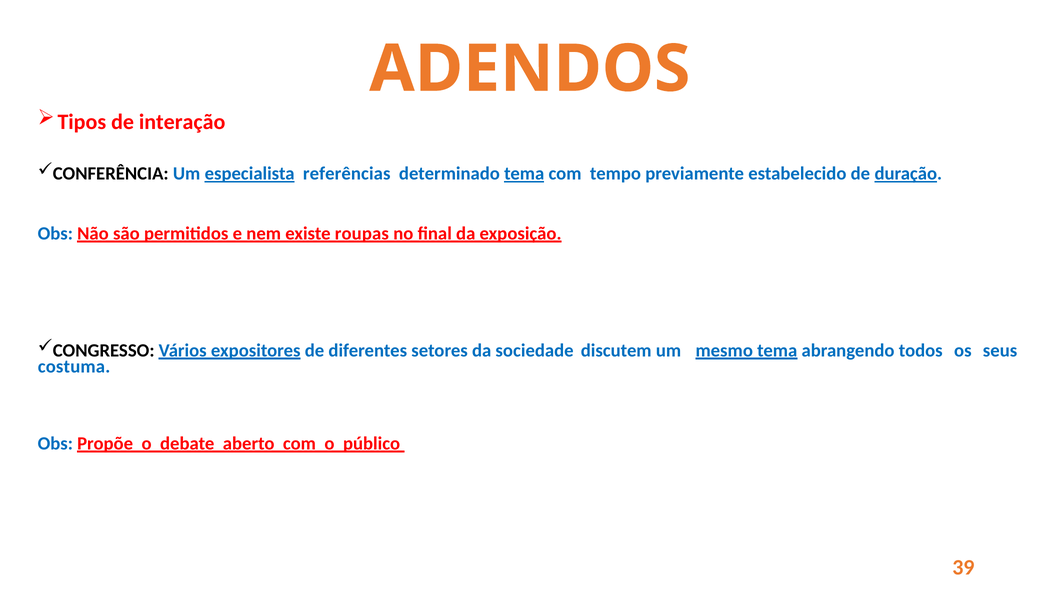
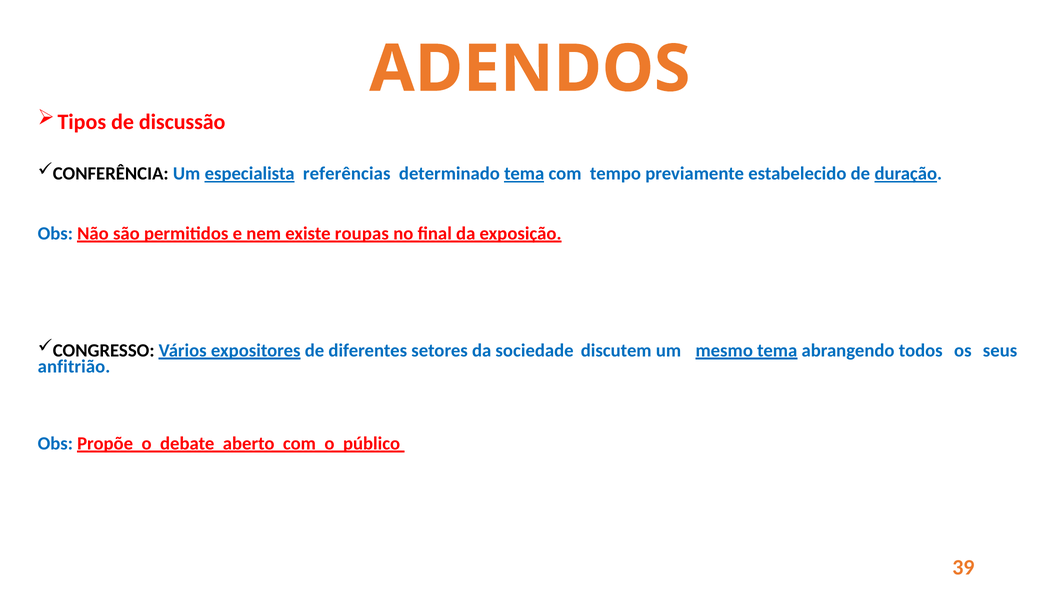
interação: interação -> discussão (182, 122)
costuma: costuma -> anfitrião (74, 366)
